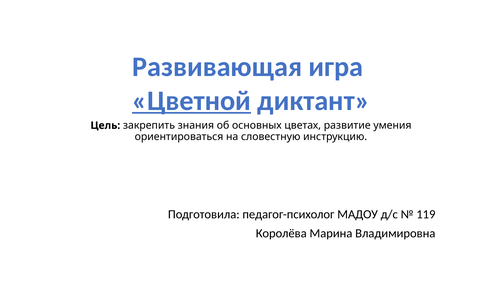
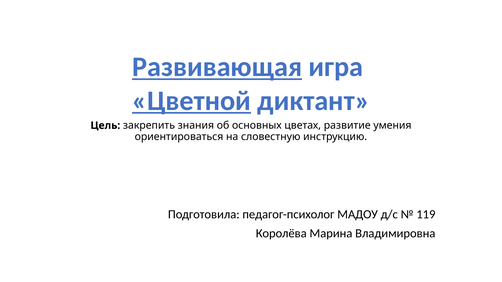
Развивающая underline: none -> present (217, 67)
